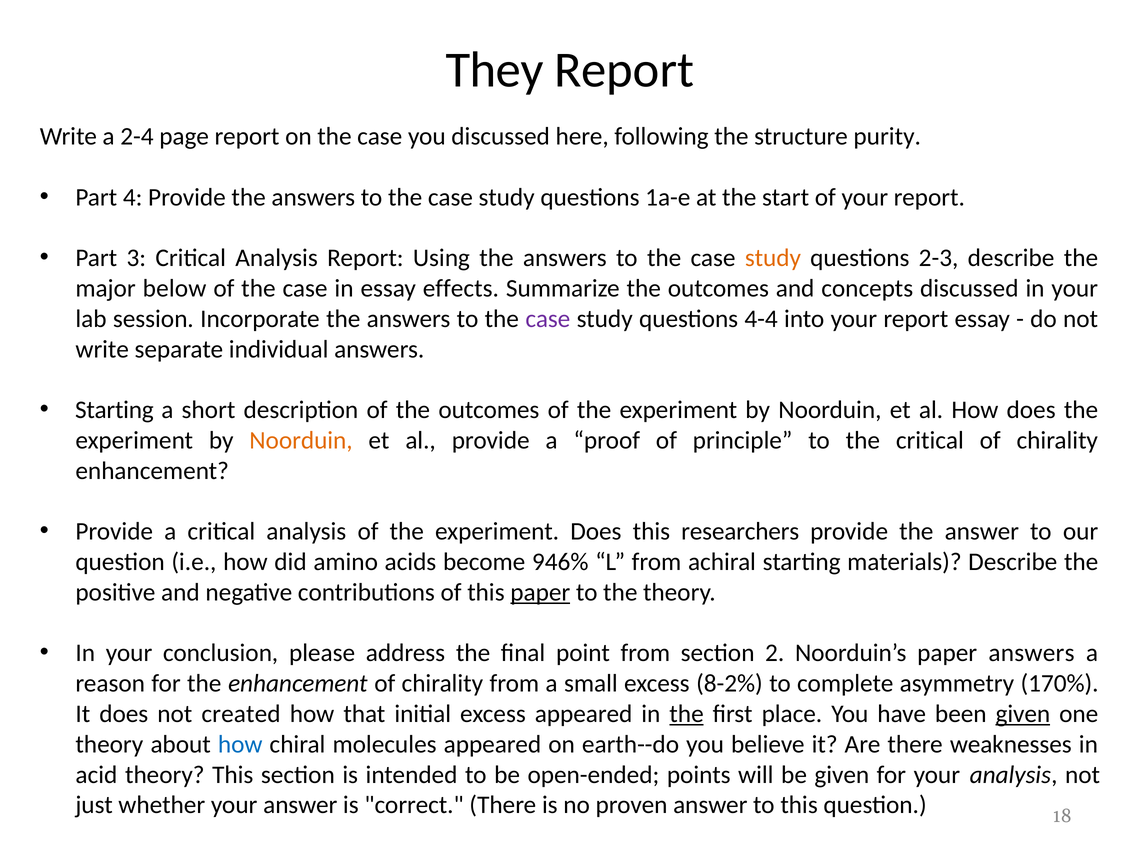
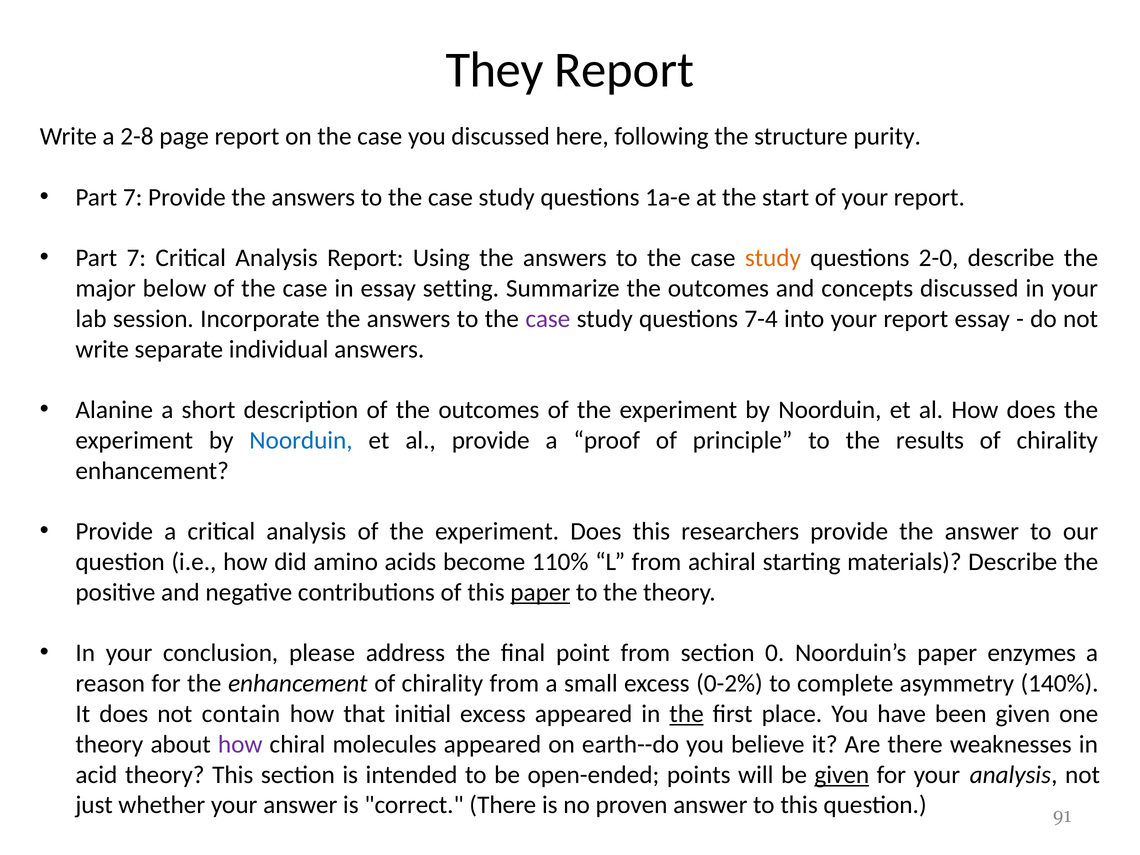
2-4: 2-4 -> 2-8 (137, 137)
4: 4 -> 7 (133, 197)
3: 3 -> 7 (136, 258)
2-3: 2-3 -> 2-0 (939, 258)
effects: effects -> setting (461, 288)
4-4: 4-4 -> 7-4 (761, 319)
Starting: Starting -> Alanine (114, 410)
Noorduin colour: orange -> blue (301, 440)
the critical: critical -> results (930, 440)
946%: 946% -> 110% (560, 562)
2: 2 -> 0 (775, 653)
paper answers: answers -> enzymes (1032, 653)
8-2%: 8-2% -> 0-2% (730, 684)
170%: 170% -> 140% (1060, 684)
created: created -> contain (241, 714)
given underline: present -> none (1023, 714)
how colour: blue -> purple (240, 744)
given underline: none -> present (842, 775)
18: 18 -> 91 (1062, 816)
